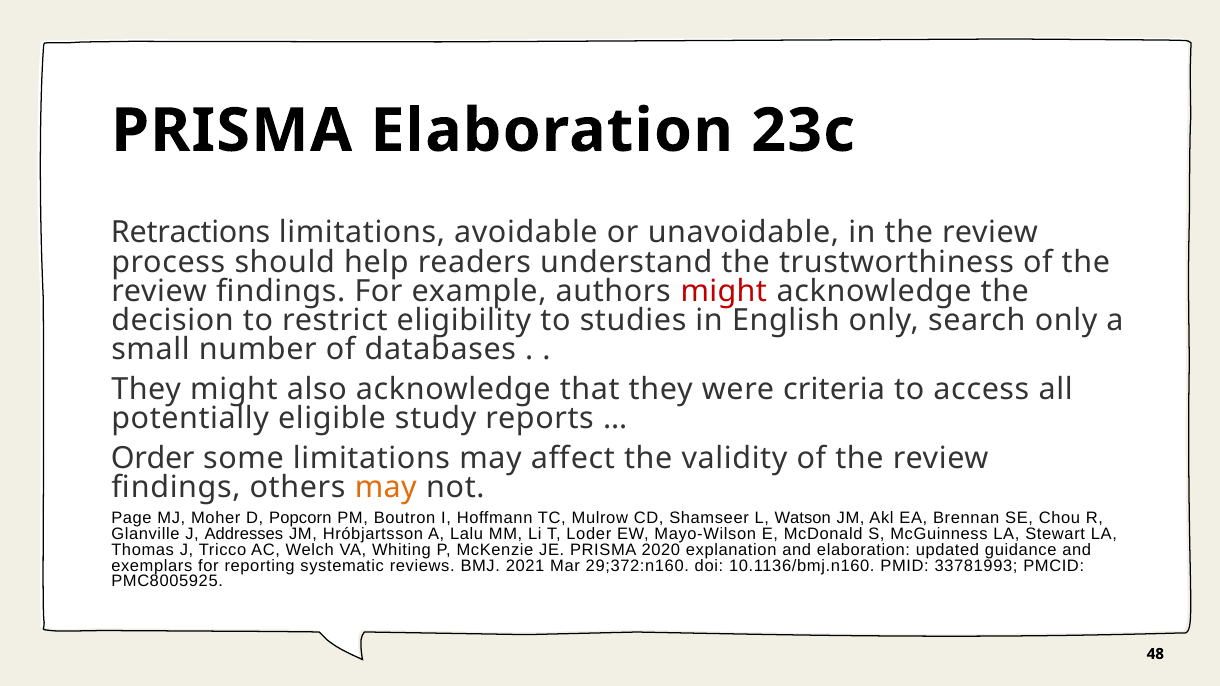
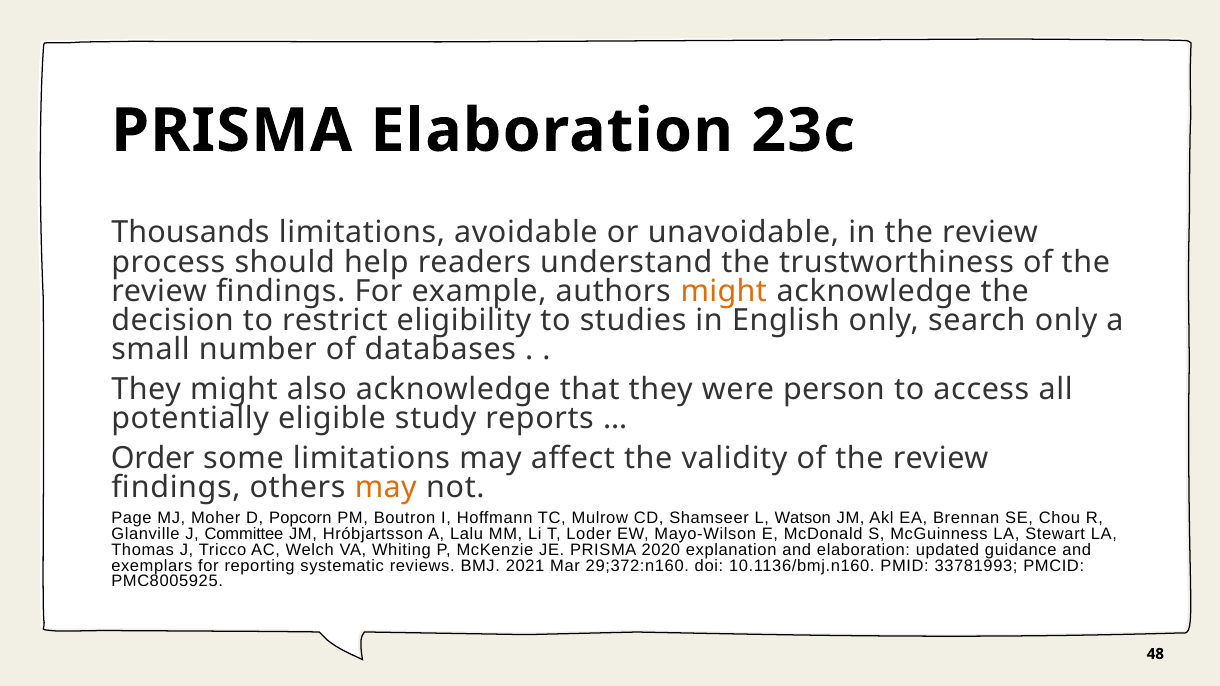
Retractions: Retractions -> Thousands (190, 233)
might colour: red -> orange (724, 291)
criteria: criteria -> person (834, 389)
Addresses: Addresses -> Committee (244, 534)
